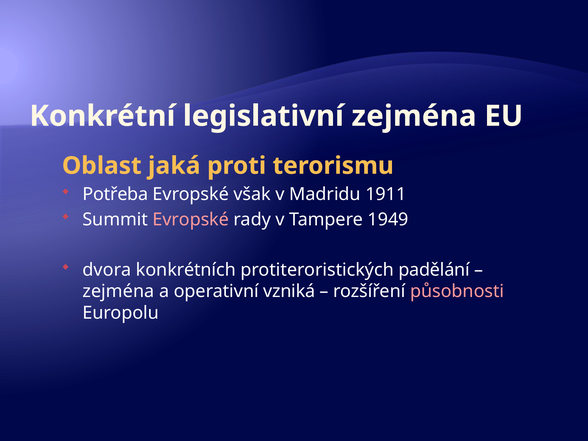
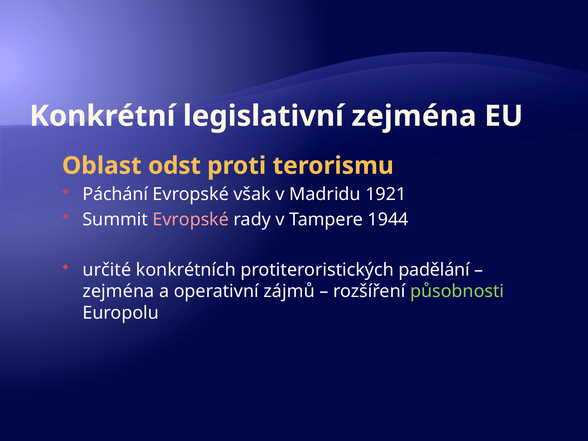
jaká: jaká -> odst (174, 166)
Potřeba: Potřeba -> Páchání (115, 194)
1911: 1911 -> 1921 (386, 194)
1949: 1949 -> 1944 (388, 219)
dvora: dvora -> určité (107, 270)
vzniká: vzniká -> zájmů (289, 291)
působnosti colour: pink -> light green (457, 291)
